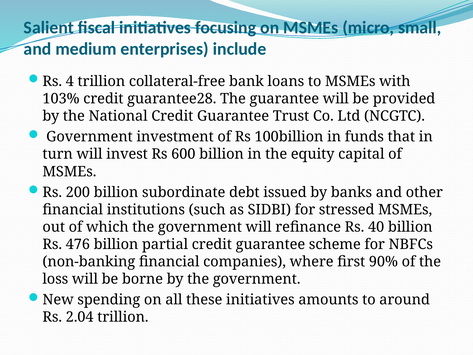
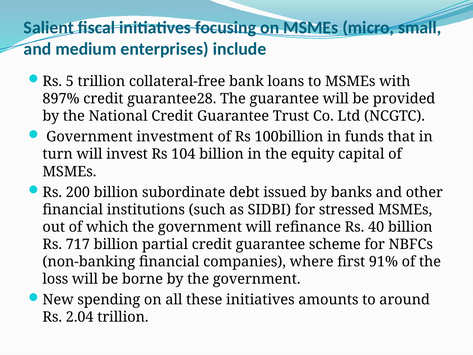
4: 4 -> 5 (70, 81)
103%: 103% -> 897% (61, 99)
600: 600 -> 104 (183, 154)
476: 476 -> 717 (78, 244)
90%: 90% -> 91% (383, 262)
